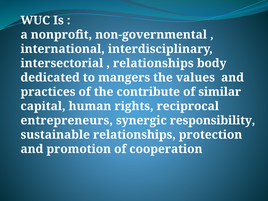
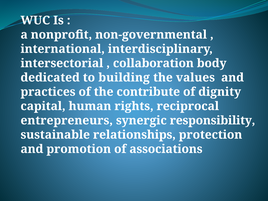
relationships: relationships -> collaboration (153, 63)
mangers: mangers -> building (124, 78)
similar: similar -> dignity (220, 92)
cooperation: cooperation -> associations (166, 149)
